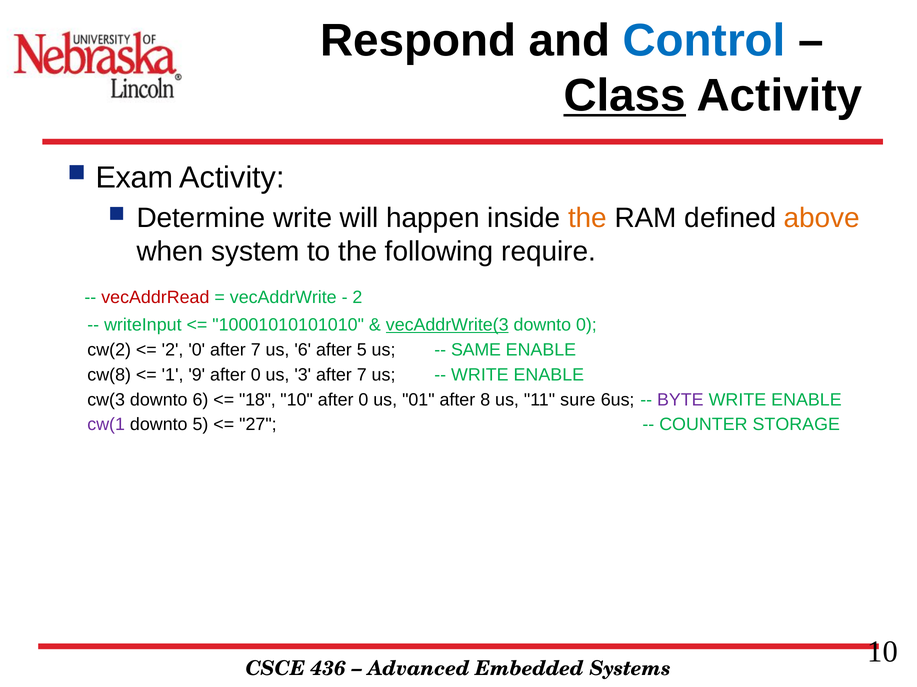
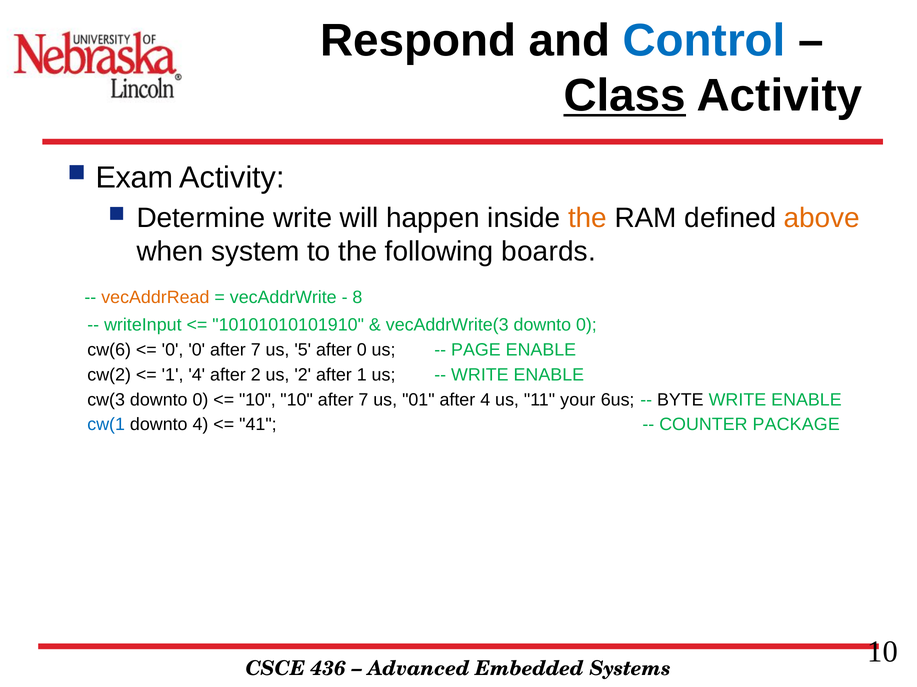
require: require -> boards (549, 252)
vecAddrRead colour: red -> orange (155, 298)
2: 2 -> 8 (357, 298)
10001010101010: 10001010101010 -> 10101010101910 (288, 325)
vecAddrWrite(3 underline: present -> none (447, 325)
cw(2: cw(2 -> cw(6 (109, 350)
2: 2 -> 0 (173, 350)
us 6: 6 -> 5 (303, 350)
after 5: 5 -> 0 (362, 350)
SAME: SAME -> PAGE (476, 350)
cw(8: cw(8 -> cw(2 (109, 375)
1 9: 9 -> 4 (197, 375)
0: 0 -> 2 (256, 375)
us 3: 3 -> 2 (303, 375)
7: 7 -> 1 (362, 375)
cw(3 downto 6: 6 -> 0 (200, 400)
18: 18 -> 10 (257, 400)
10 after 0: 0 -> 7 (363, 400)
after 8: 8 -> 4 (485, 400)
sure: sure -> your (578, 400)
BYTE colour: purple -> black (680, 400)
cw(1 colour: purple -> blue (106, 425)
downto 5: 5 -> 4 (200, 425)
27: 27 -> 41 (258, 425)
STORAGE: STORAGE -> PACKAGE (796, 425)
